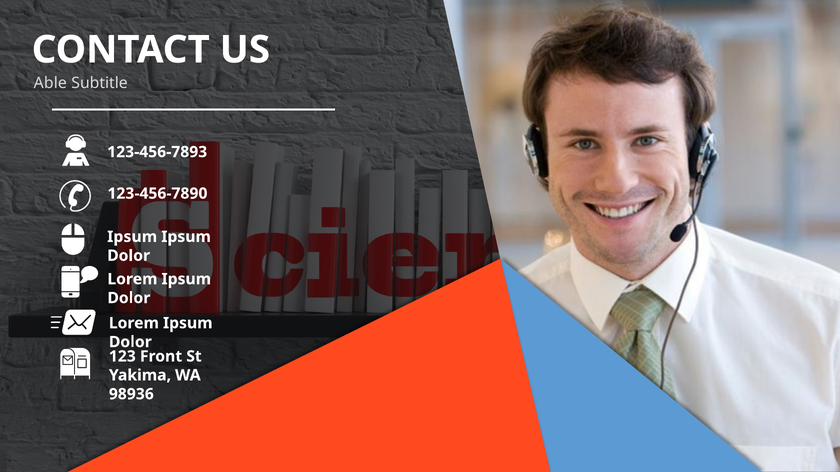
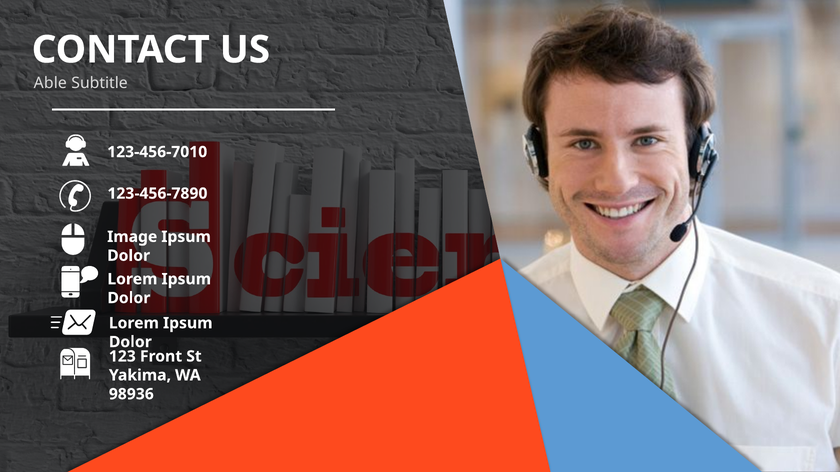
123-456-7893: 123-456-7893 -> 123-456-7010 (157, 152)
Ipsum: Ipsum -> Image (132, 237)
